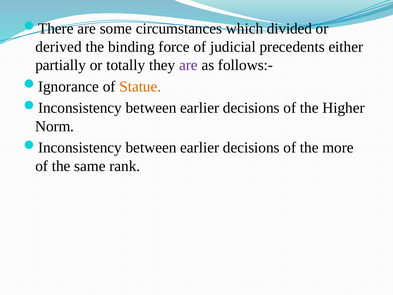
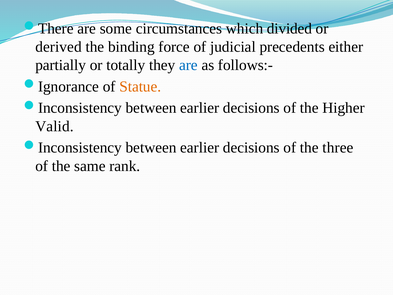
are colour: purple -> blue (188, 65)
Norm: Norm -> Valid (54, 126)
more: more -> three (338, 148)
